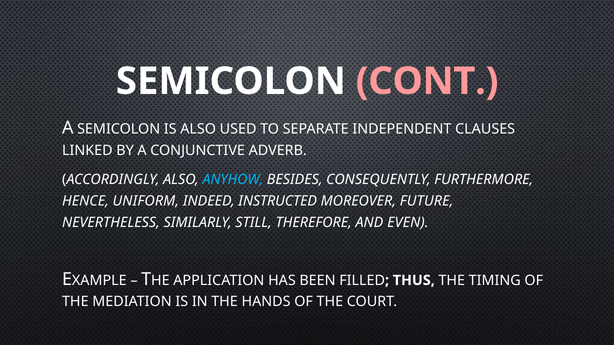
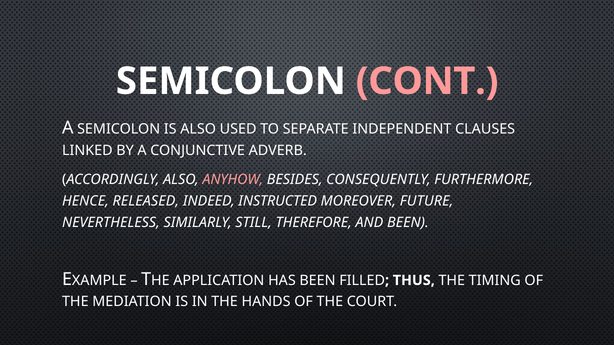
ANYHOW colour: light blue -> pink (233, 180)
UNIFORM: UNIFORM -> RELEASED (146, 201)
AND EVEN: EVEN -> BEEN (408, 223)
